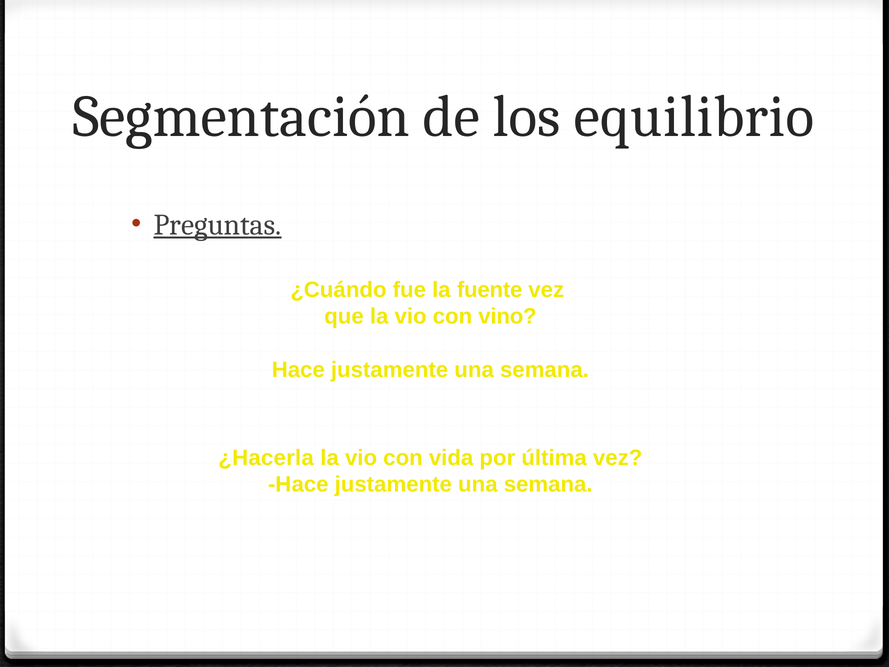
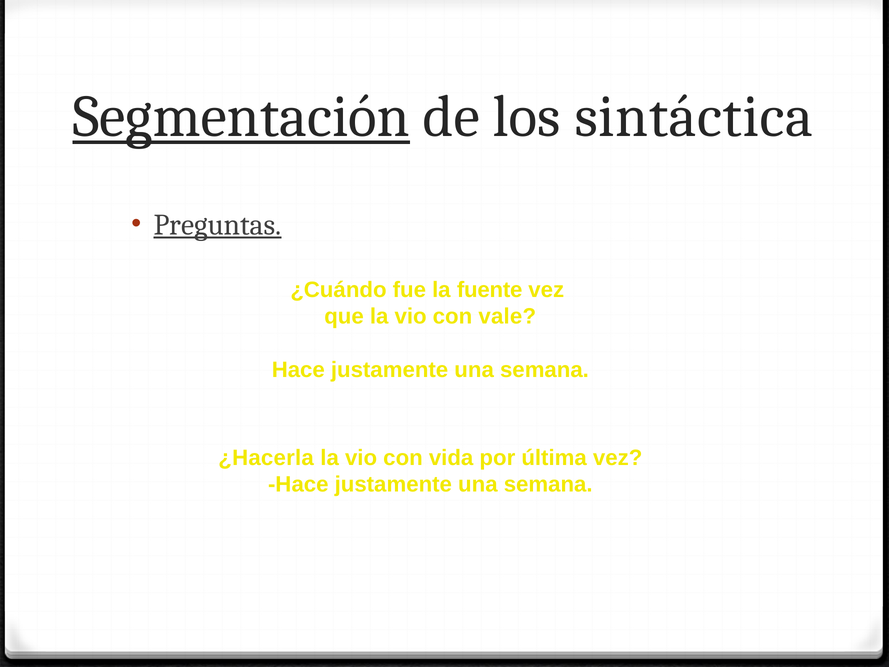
Segmentación underline: none -> present (241, 117)
equilibrio: equilibrio -> sintáctica (694, 117)
vino: vino -> vale (507, 316)
